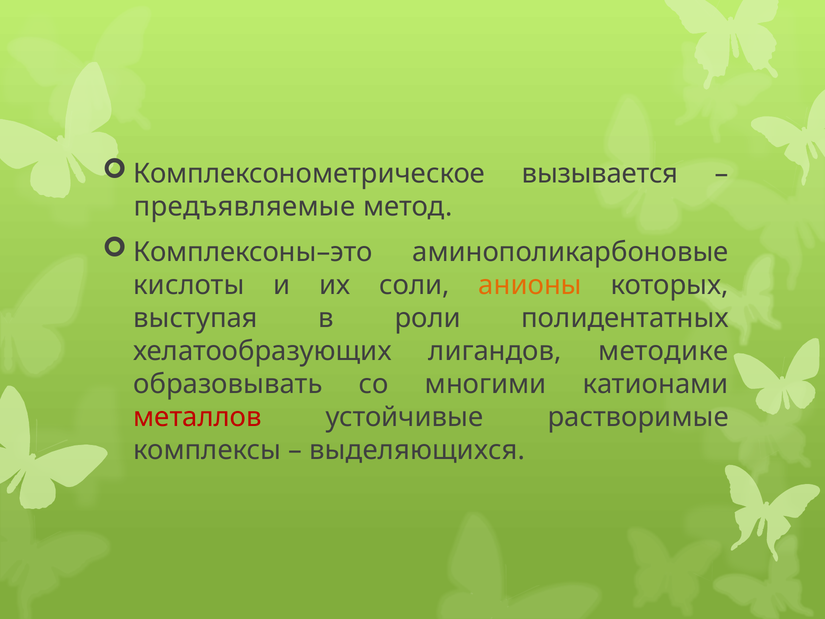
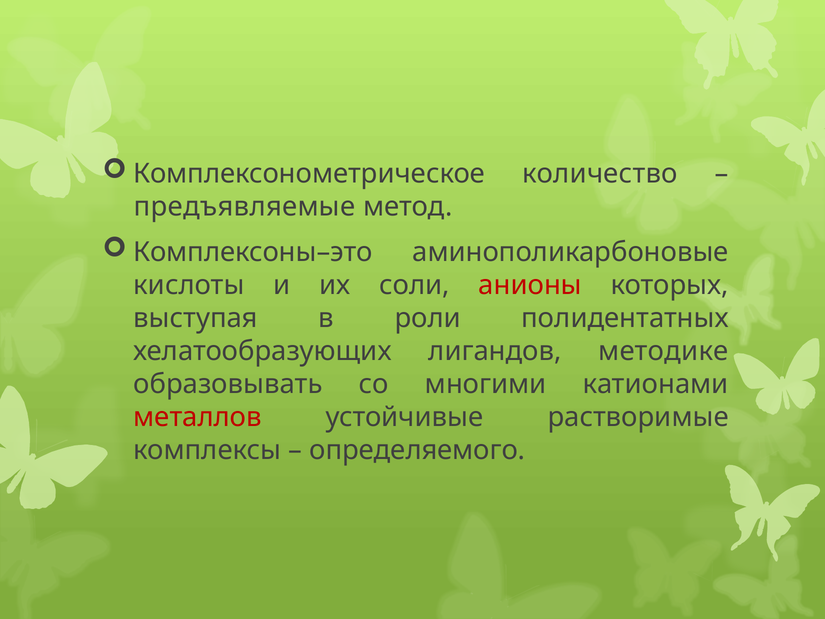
вызывается: вызывается -> количество (600, 174)
анионы colour: orange -> red (530, 285)
выделяющихся: выделяющихся -> определяемого (417, 450)
